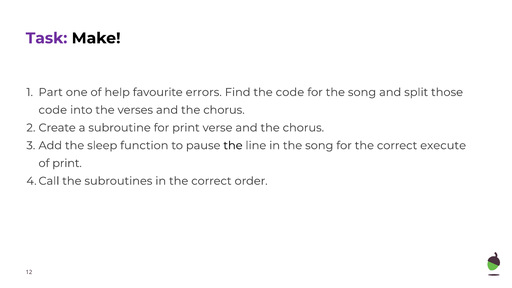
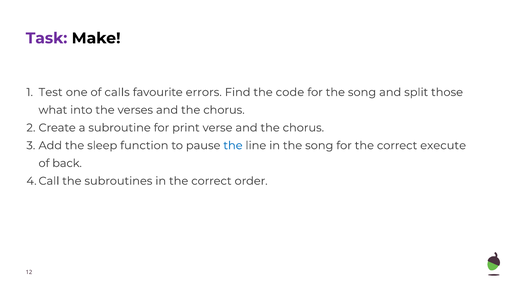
Part: Part -> Test (51, 92)
help: help -> calls (117, 92)
code: code -> what (53, 110)
the colour: black -> blue (233, 145)
of print: print -> back (67, 163)
